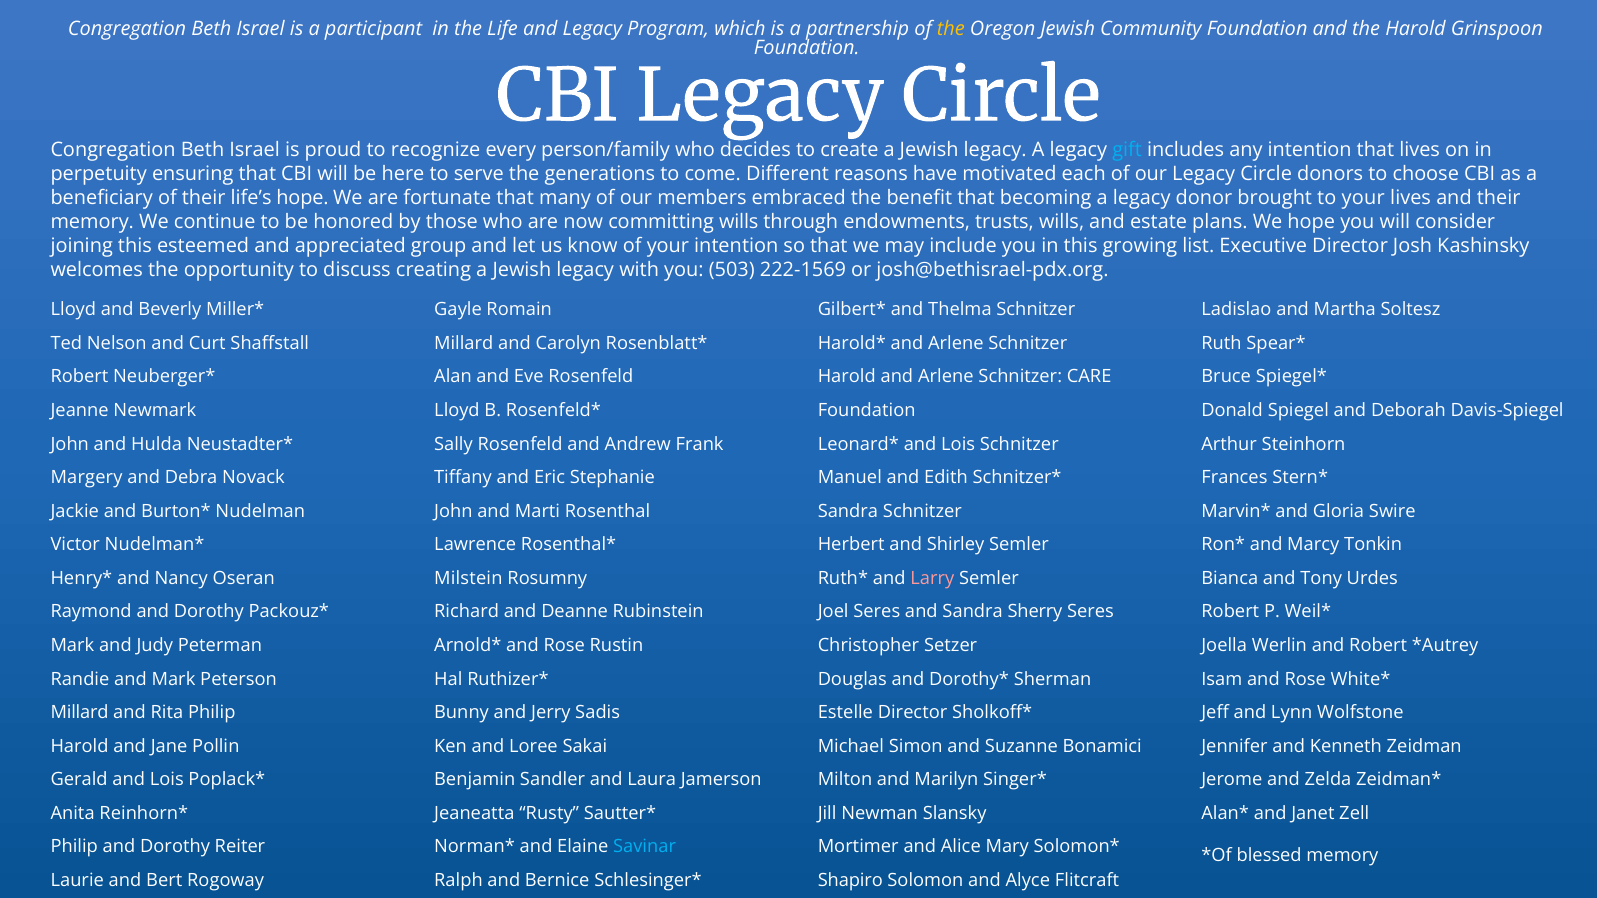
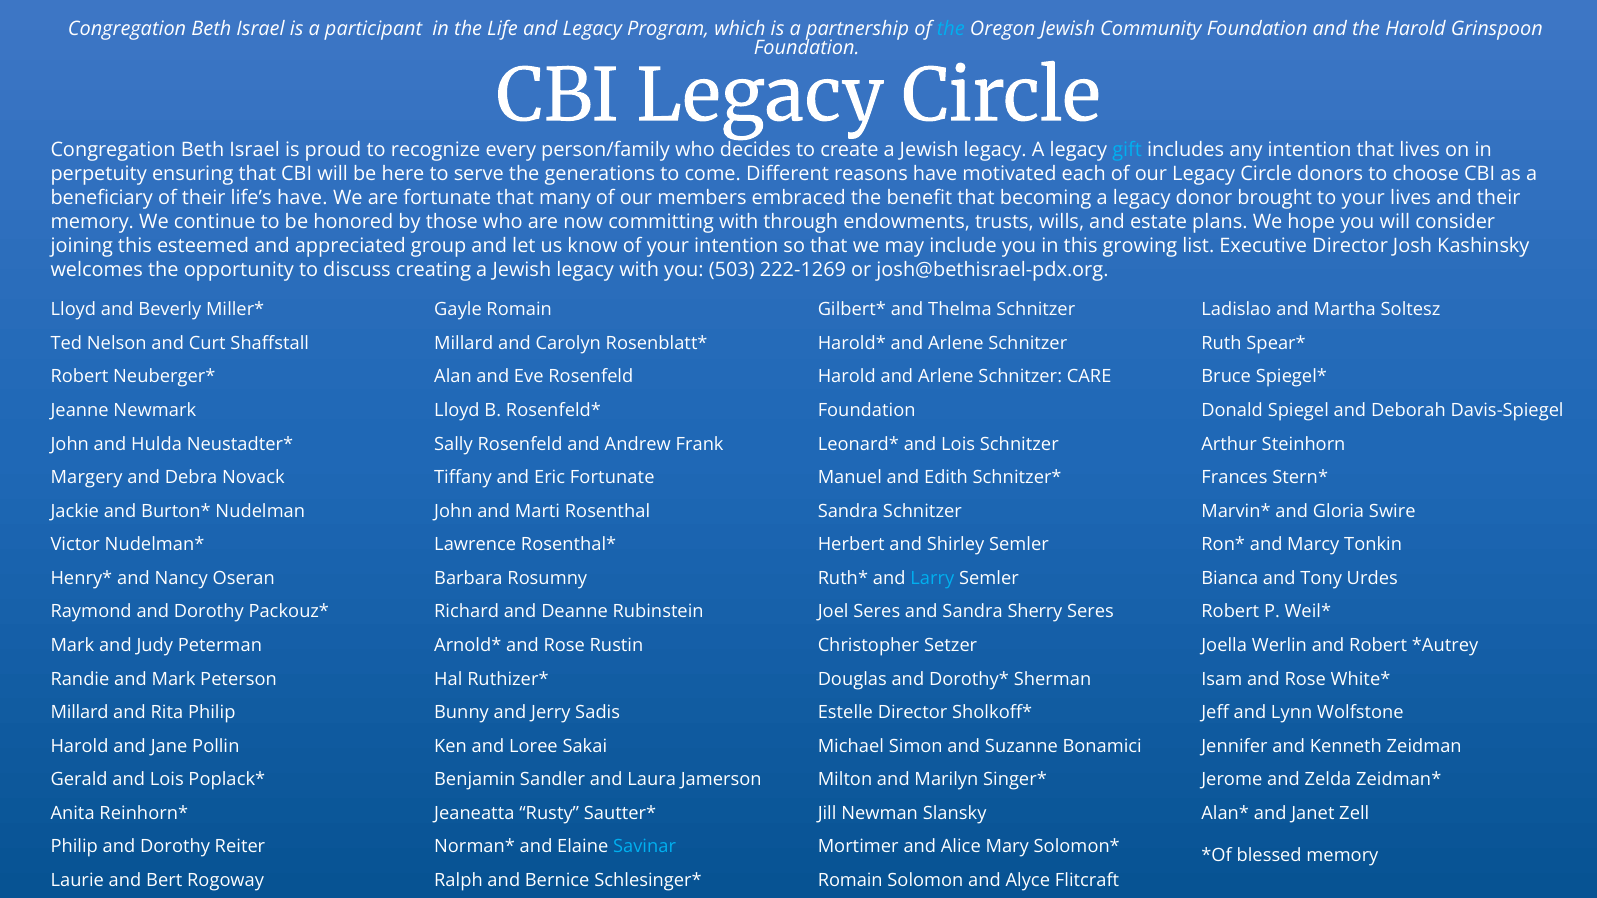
the colour: yellow -> light blue (951, 29)
life’s hope: hope -> have (302, 198)
committing wills: wills -> with (739, 222)
222-1569: 222-1569 -> 222-1269 (803, 270)
Eric Stephanie: Stephanie -> Fortunate (612, 478)
Milstein: Milstein -> Barbara (468, 578)
Larry colour: pink -> light blue (932, 578)
Shapiro: Shapiro -> Romain (850, 881)
